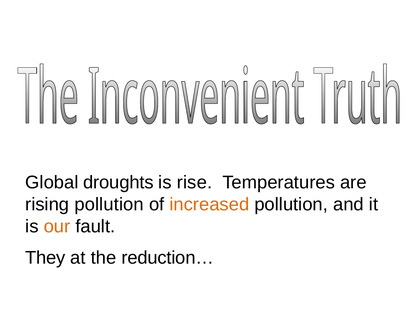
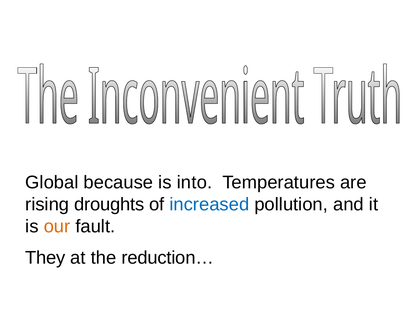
droughts: droughts -> because (118, 183)
rise: rise -> into (194, 183)
rising pollution: pollution -> droughts (109, 205)
increased colour: orange -> blue (209, 205)
